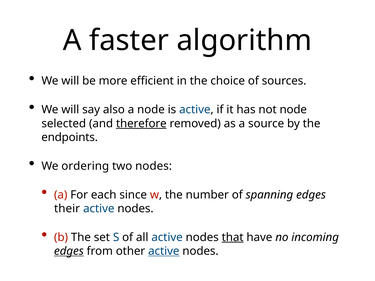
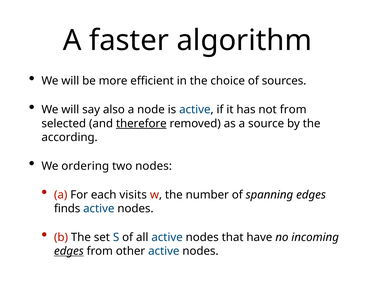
not node: node -> from (293, 110)
endpoints: endpoints -> according (70, 137)
since: since -> visits (133, 195)
their: their -> finds (67, 209)
that underline: present -> none (233, 237)
active underline: present -> none (164, 251)
